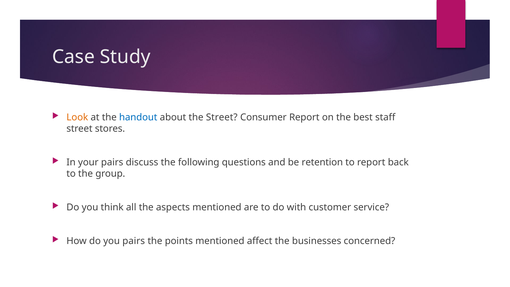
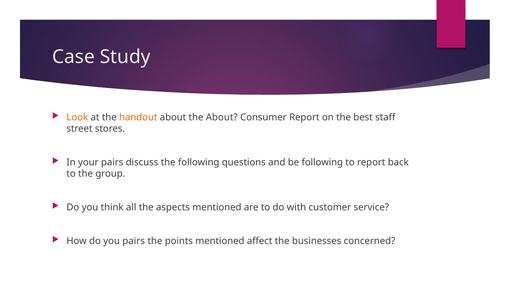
handout colour: blue -> orange (138, 117)
the Street: Street -> About (222, 117)
be retention: retention -> following (322, 162)
